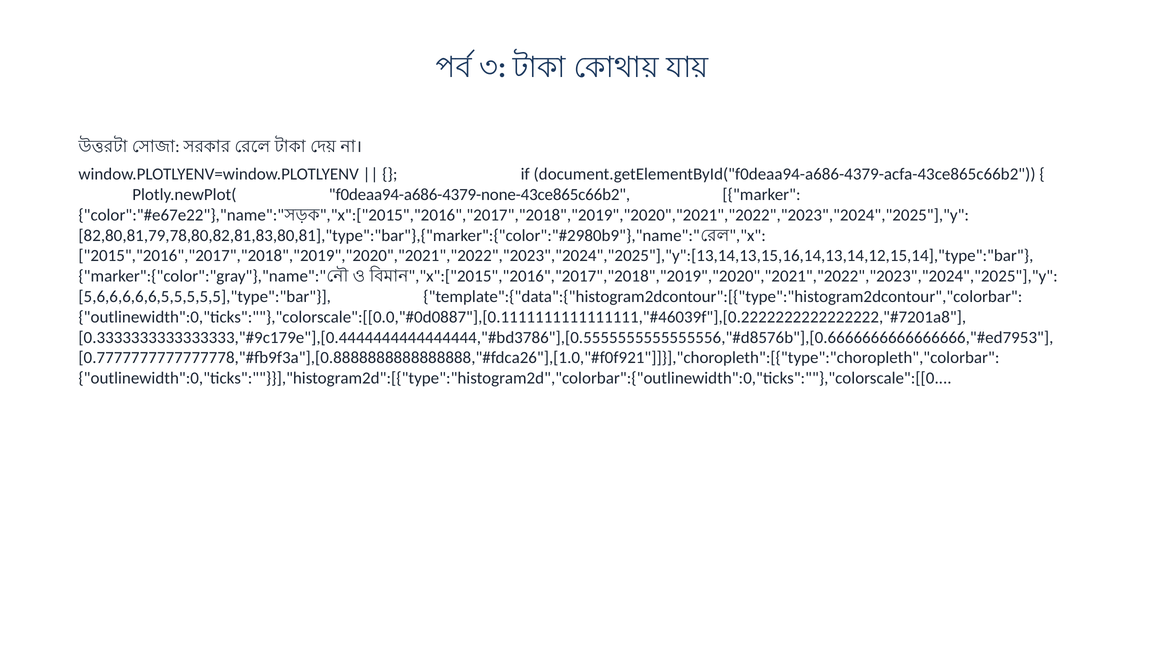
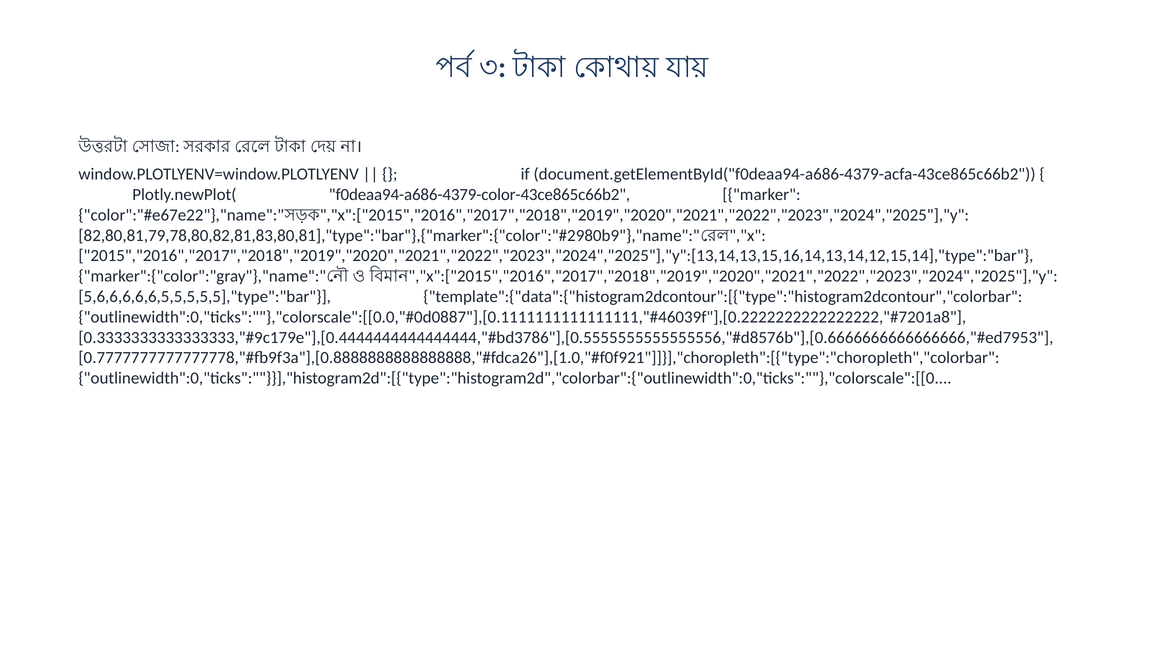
f0deaa94-a686-4379-none-43ce865c66b2: f0deaa94-a686-4379-none-43ce865c66b2 -> f0deaa94-a686-4379-color-43ce865c66b2 (480, 195)
